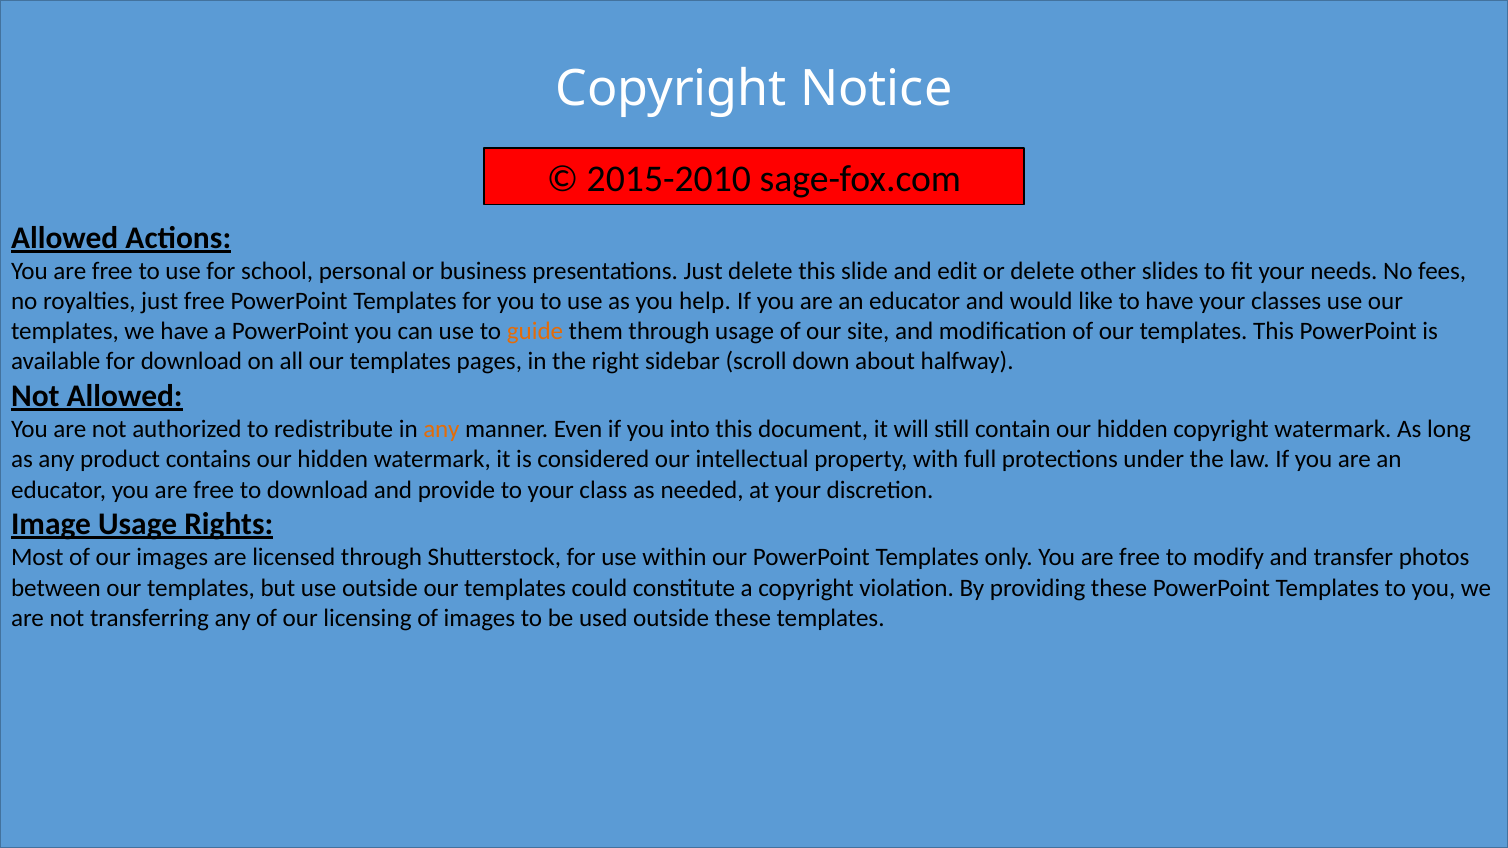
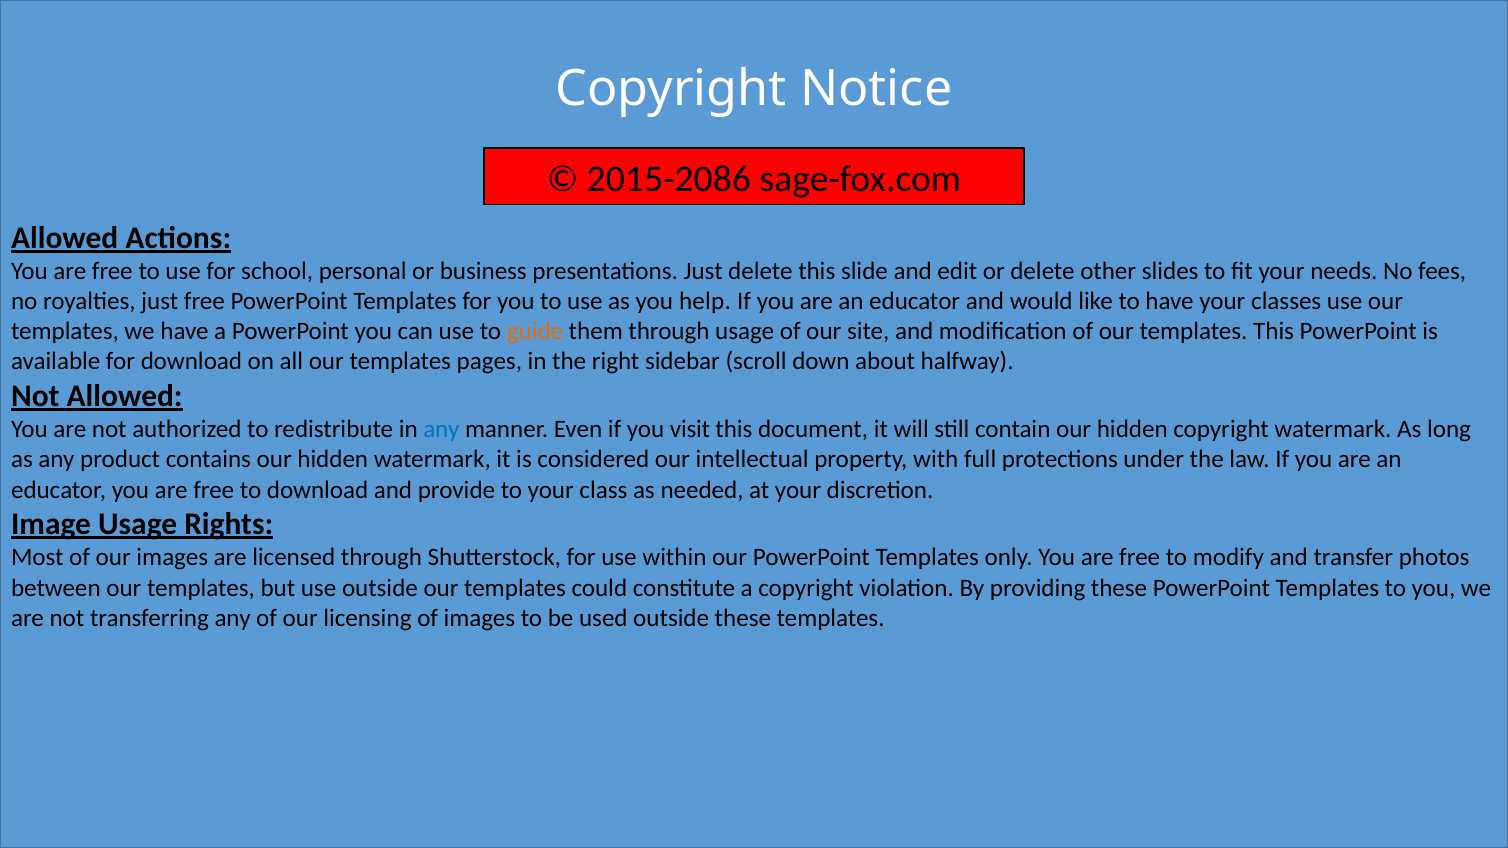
2015-2010: 2015-2010 -> 2015-2086 (669, 179)
any colour: orange -> blue (441, 430)
into: into -> visit (690, 430)
